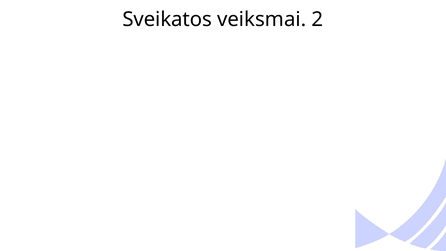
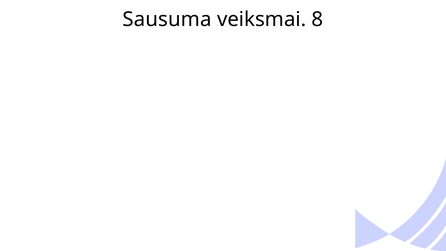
Sveikatos: Sveikatos -> Sausuma (167, 19)
2: 2 -> 8 (317, 19)
